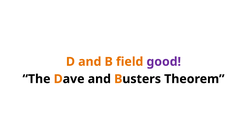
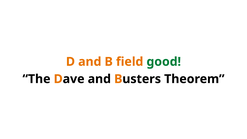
good colour: purple -> green (164, 62)
